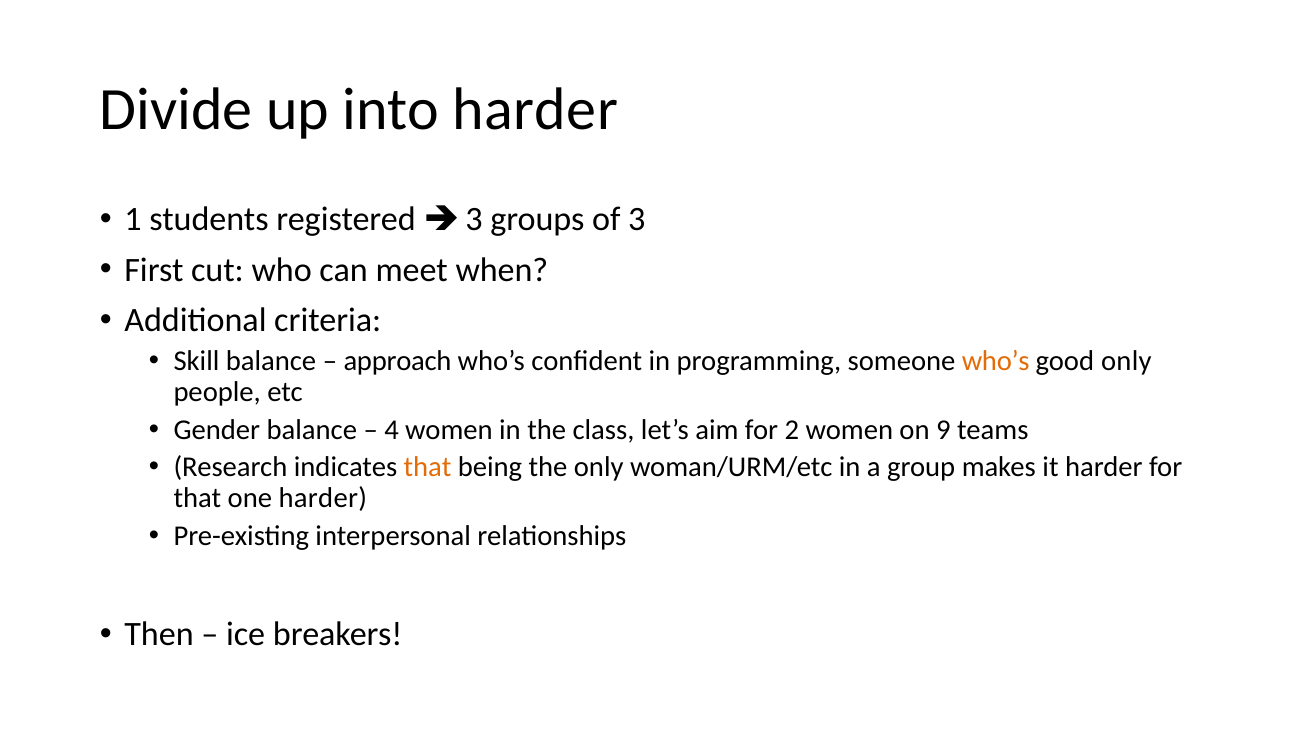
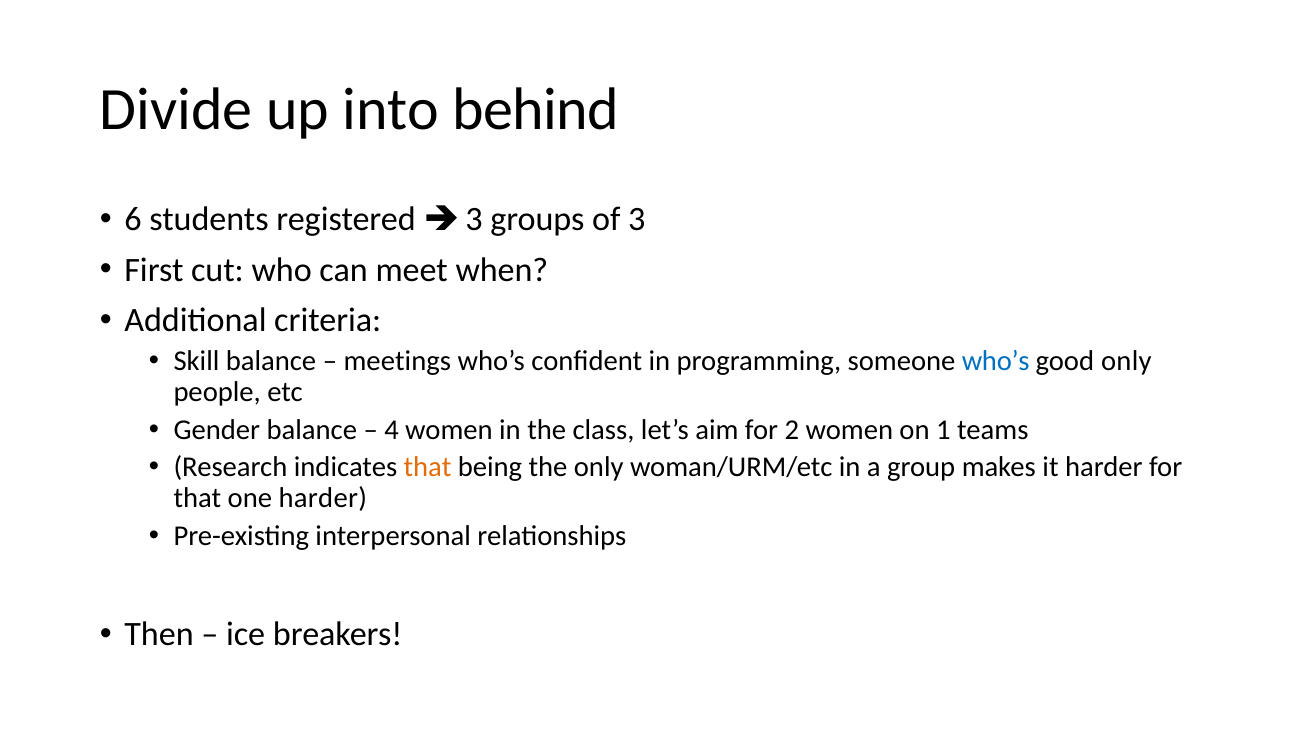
into harder: harder -> behind (536, 110)
1: 1 -> 6 (133, 219)
approach: approach -> meetings (397, 361)
who’s colour: orange -> blue (996, 361)
9: 9 -> 1 (943, 430)
